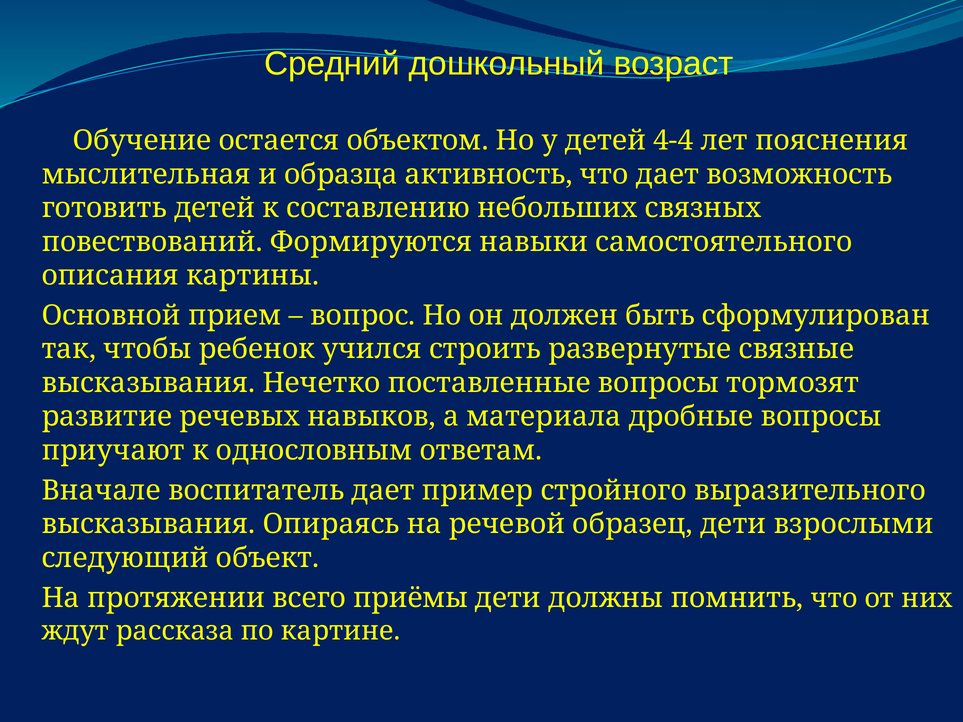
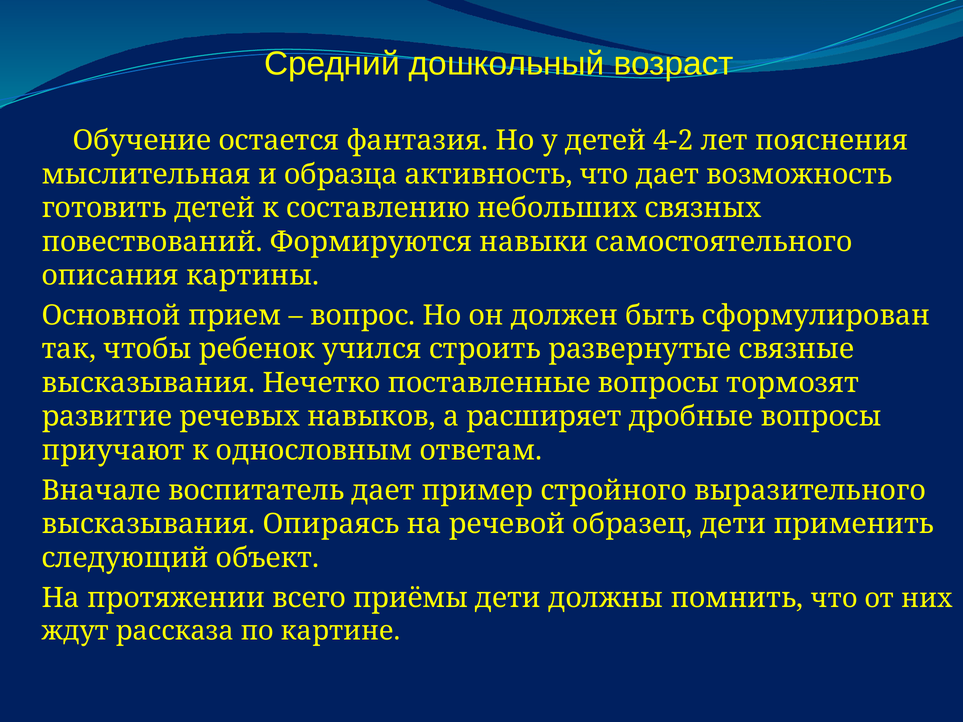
объектом: объектом -> фантазия (417, 141)
4-4: 4-4 -> 4-2 (673, 141)
материала: материала -> расширяет (544, 417)
взрослыми: взрослыми -> применить (854, 524)
